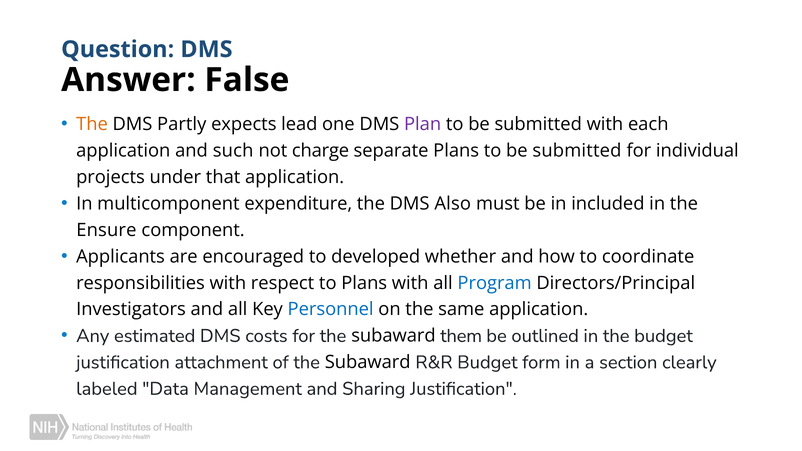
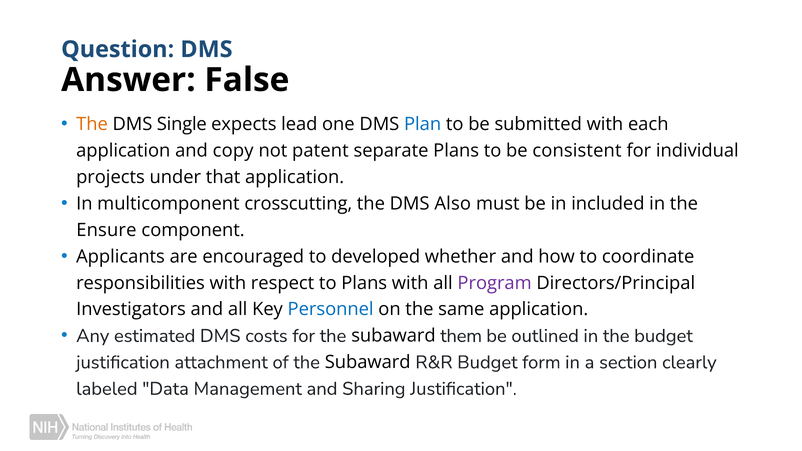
Partly: Partly -> Single (182, 124)
Plan colour: purple -> blue (423, 124)
such: such -> copy (233, 151)
charge: charge -> patent (320, 151)
Plans to be submitted: submitted -> consistent (577, 151)
expenditure: expenditure -> crosscutting (298, 204)
Program colour: blue -> purple (495, 283)
